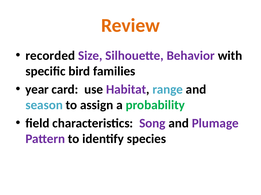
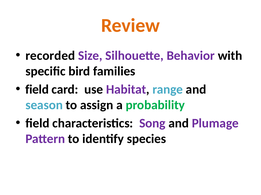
year: year -> field (37, 90)
